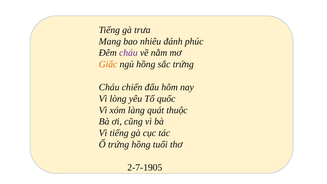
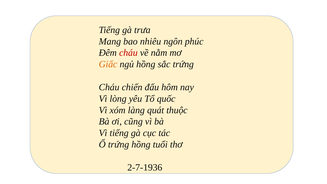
đánh: đánh -> ngôn (173, 41)
cháu colour: purple -> red (128, 53)
2-7-1905: 2-7-1905 -> 2-7-1936 (145, 167)
